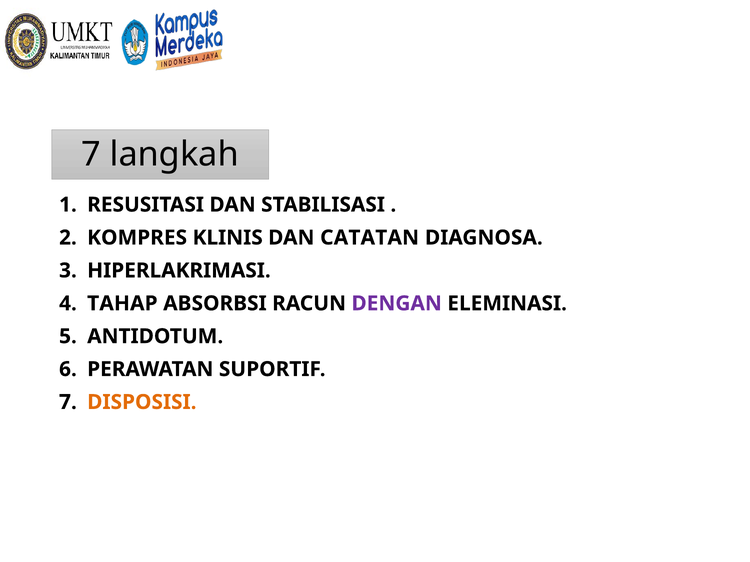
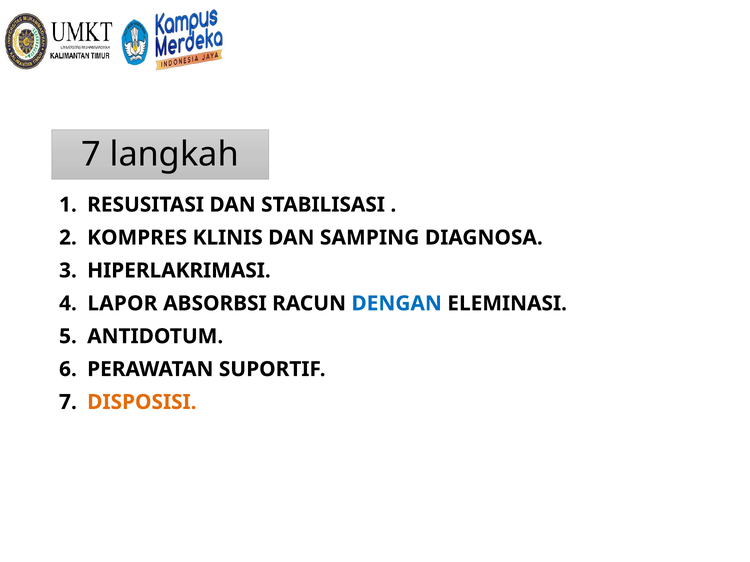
CATATAN: CATATAN -> SAMPING (370, 238)
TAHAP: TAHAP -> LAPOR (122, 304)
DENGAN colour: purple -> blue (397, 304)
